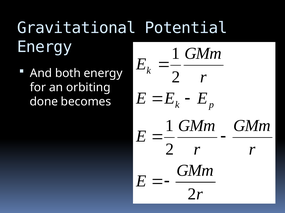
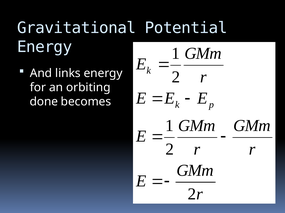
both: both -> links (68, 73)
